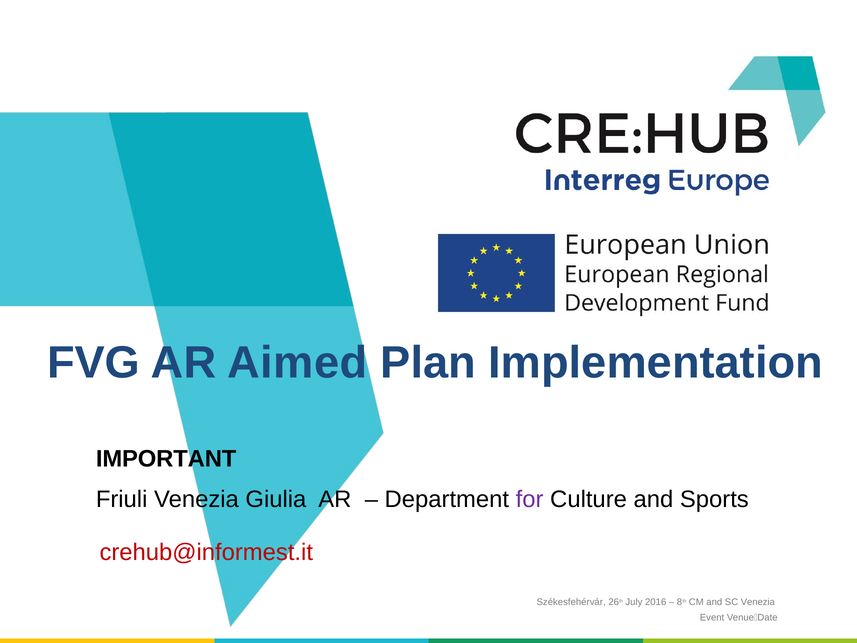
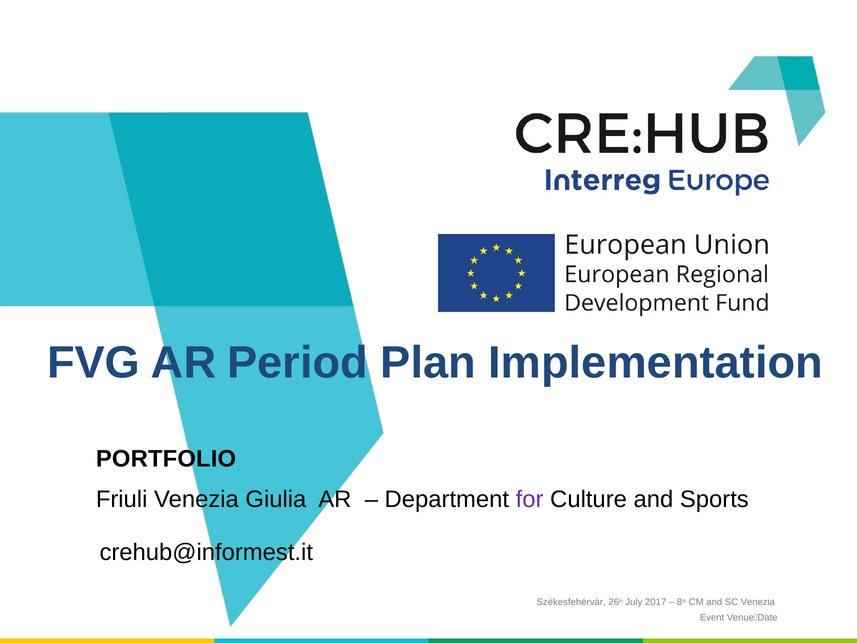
Aimed: Aimed -> Period (298, 363)
IMPORTANT: IMPORTANT -> PORTFOLIO (166, 459)
crehub@informest.it colour: red -> black (206, 552)
2016: 2016 -> 2017 (656, 602)
